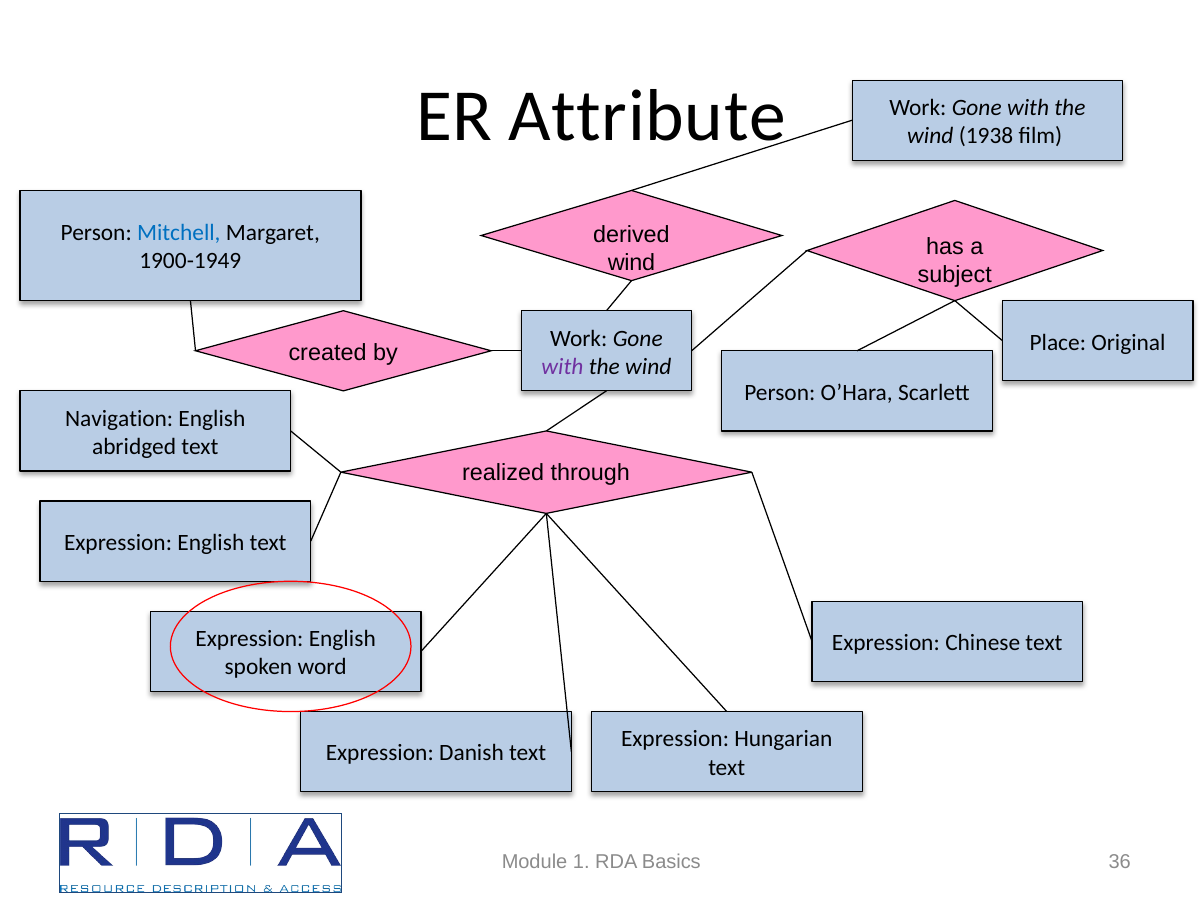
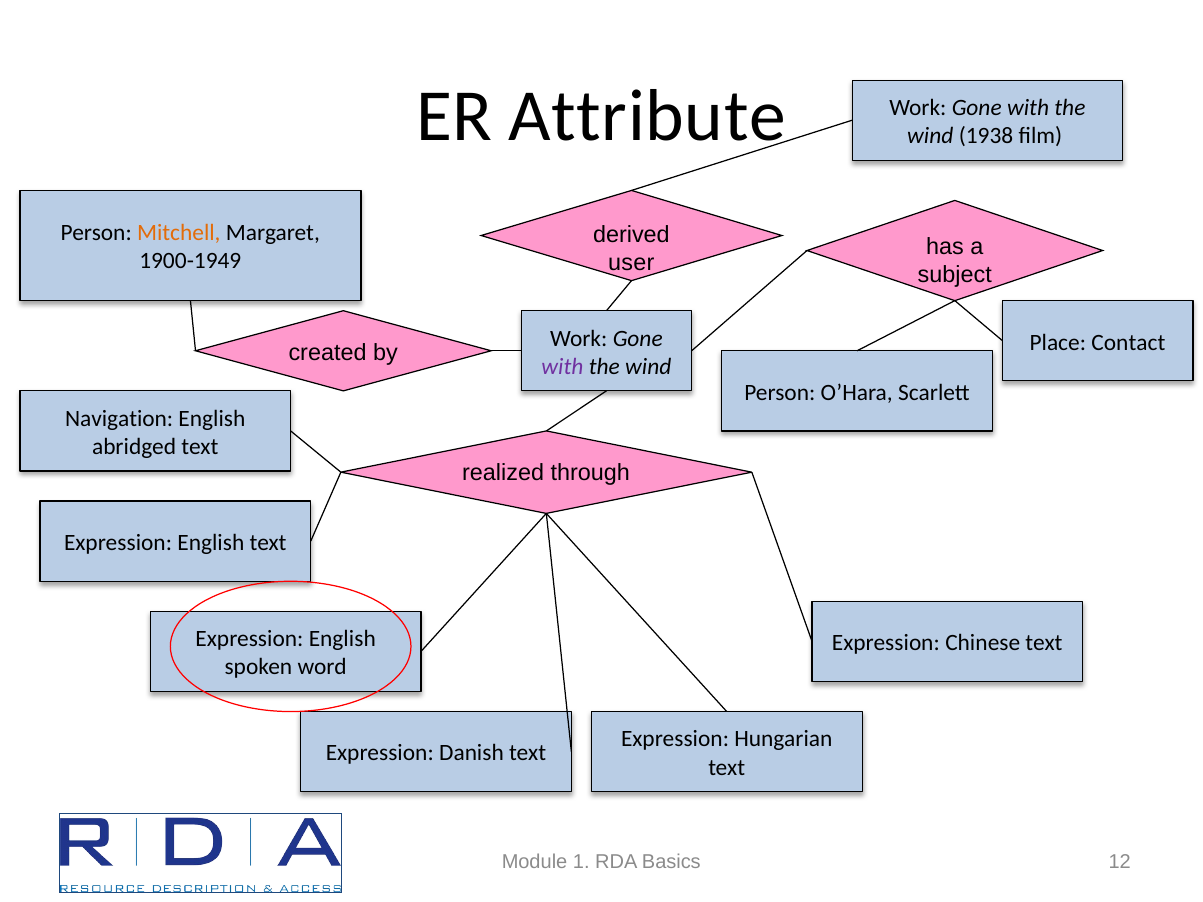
Mitchell colour: blue -> orange (179, 233)
wind: wind -> user (631, 263)
Original: Original -> Contact (1128, 342)
36: 36 -> 12 (1120, 862)
